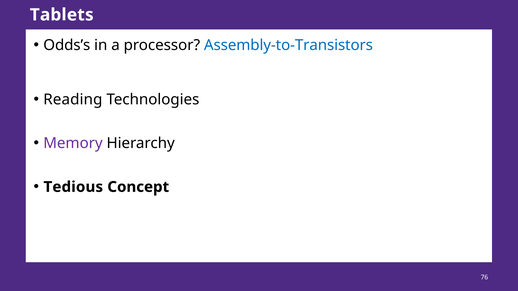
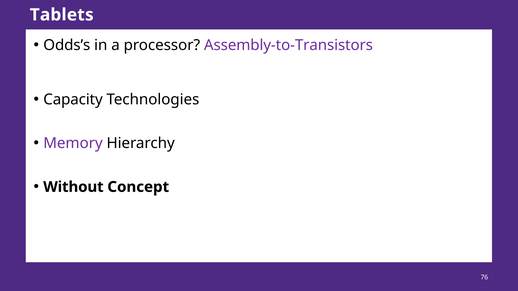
Assembly-to-Transistors colour: blue -> purple (288, 45)
Reading: Reading -> Capacity (73, 100)
Tedious: Tedious -> Without (73, 187)
